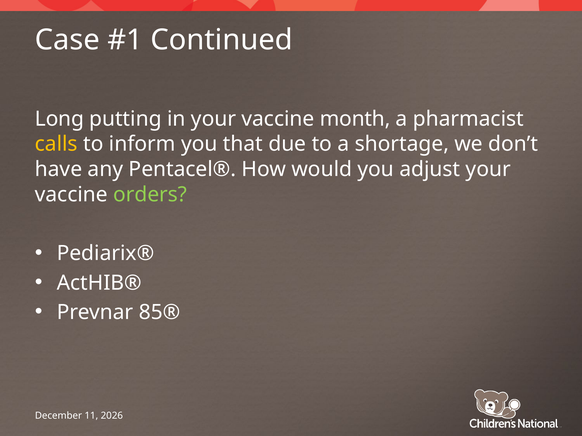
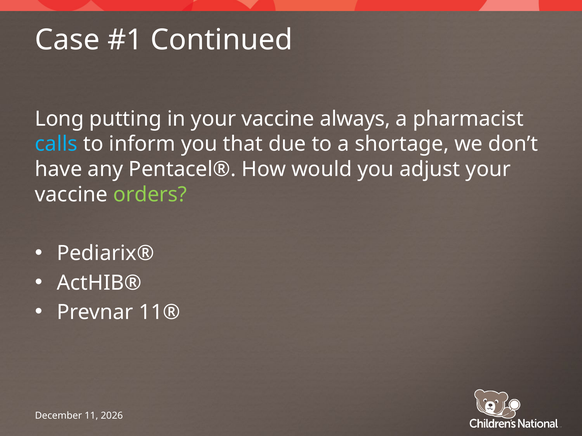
month: month -> always (355, 119)
calls colour: yellow -> light blue (56, 144)
85®: 85® -> 11® (159, 313)
